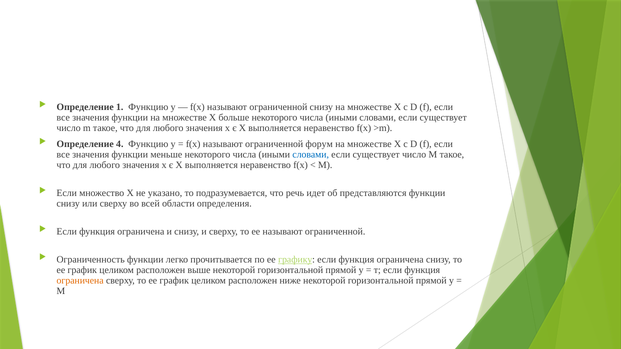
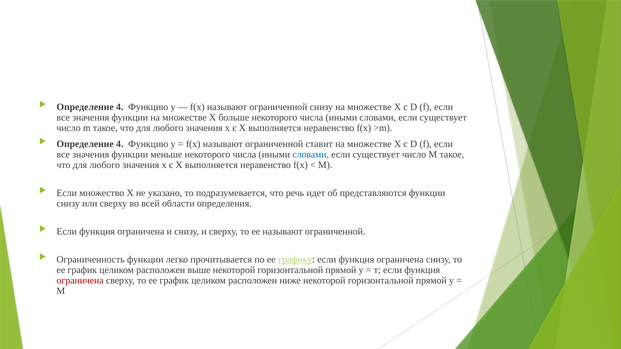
1: 1 -> 4 (120, 107)
форум: форум -> ставит (319, 144)
ограничена colour: orange -> red (80, 281)
